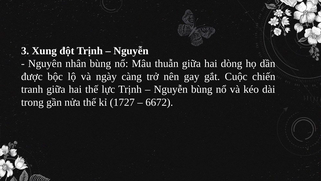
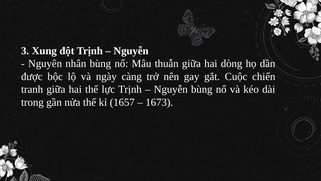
1727: 1727 -> 1657 (122, 102)
6672: 6672 -> 1673 (159, 102)
